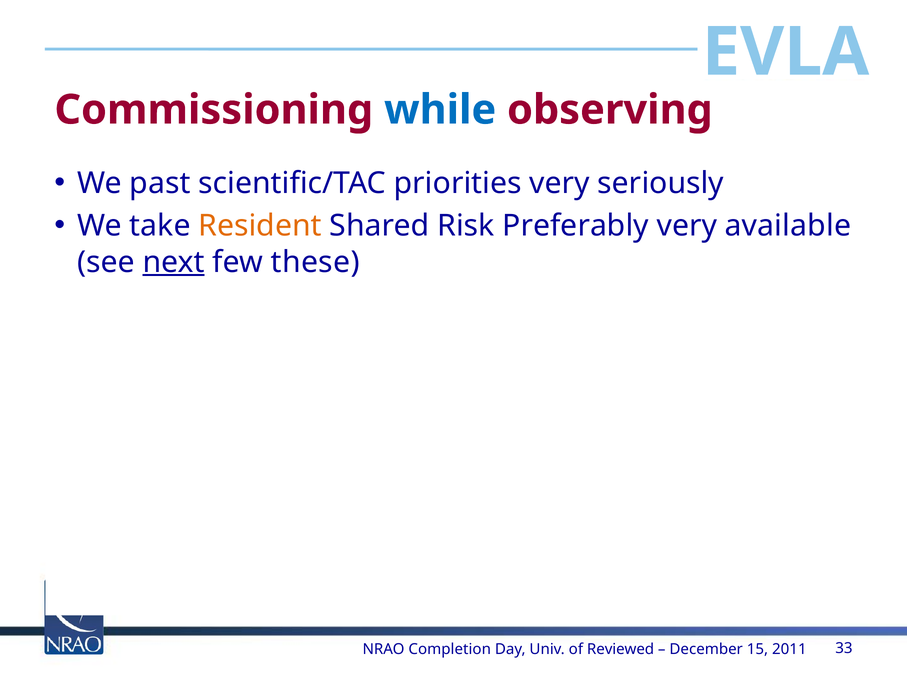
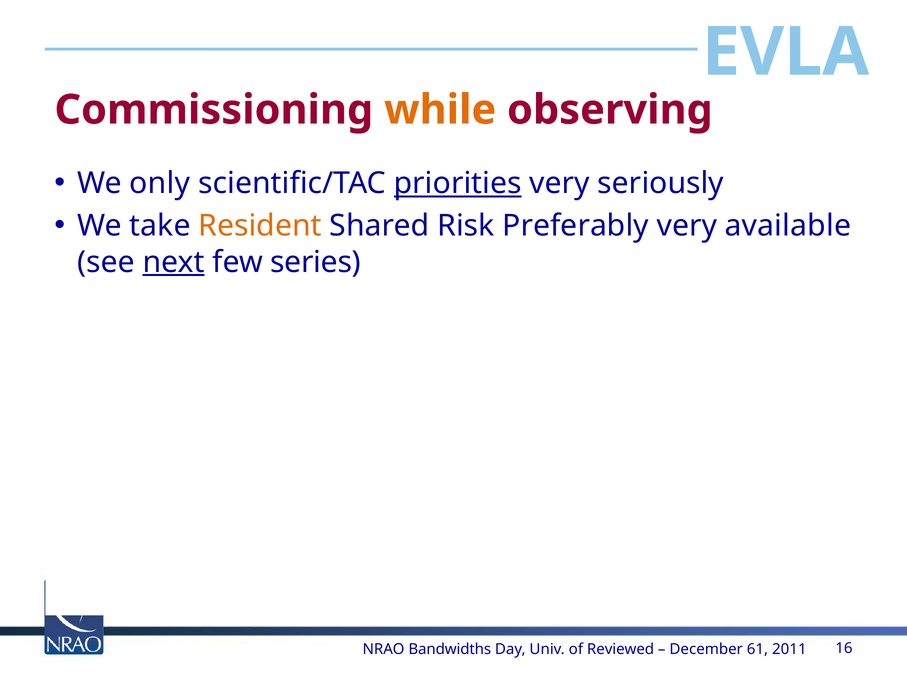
while colour: blue -> orange (440, 110)
past: past -> only (160, 184)
priorities underline: none -> present (458, 184)
these: these -> series (316, 262)
Completion: Completion -> Bandwidths (450, 650)
15: 15 -> 61 (758, 650)
33: 33 -> 16 (844, 648)
